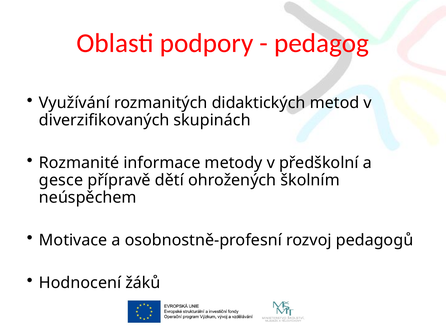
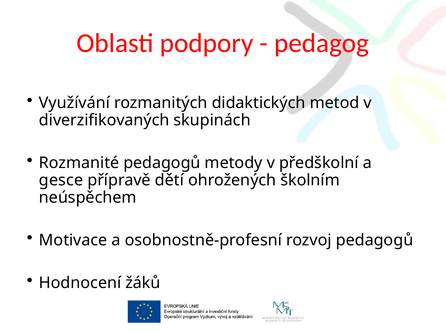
Rozmanité informace: informace -> pedagogů (162, 163)
